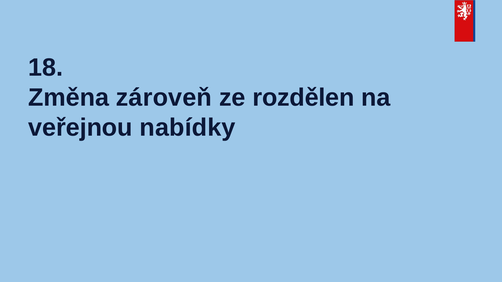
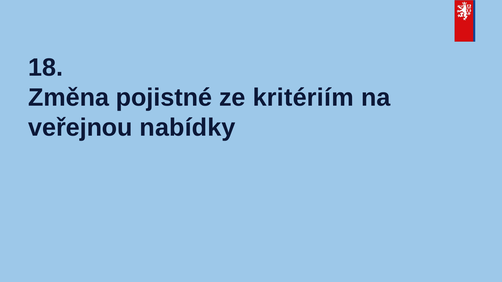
zároveň: zároveň -> pojistné (164, 98)
rozdělen: rozdělen -> kritériím (303, 98)
